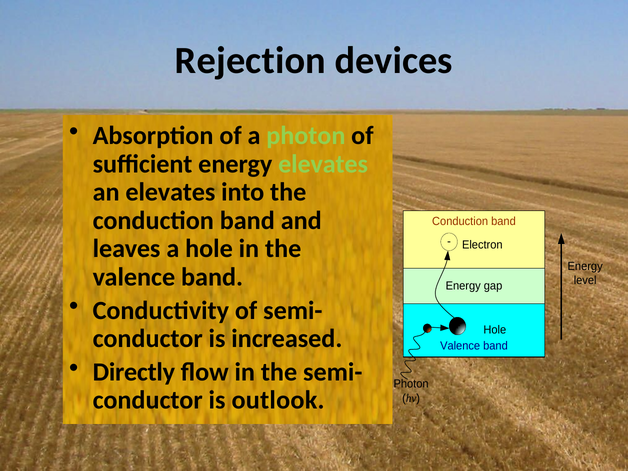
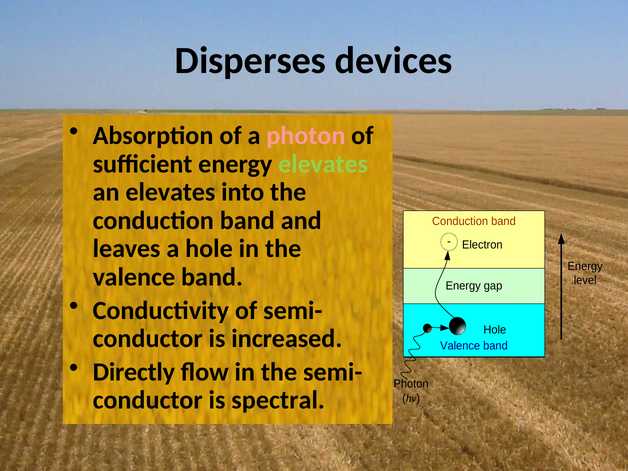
Rejection: Rejection -> Disperses (251, 61)
photon colour: light green -> pink (306, 136)
outlook: outlook -> spectral (278, 400)
